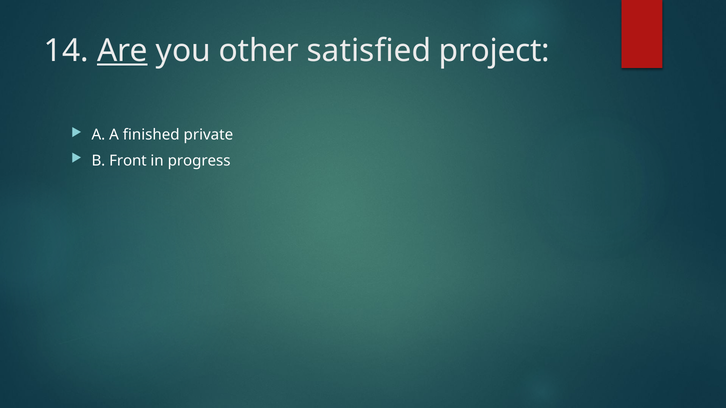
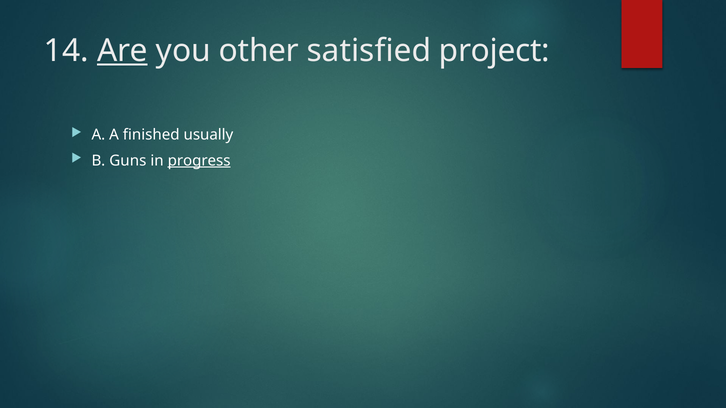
private: private -> usually (208, 135)
Front: Front -> Guns (128, 161)
progress underline: none -> present (199, 161)
